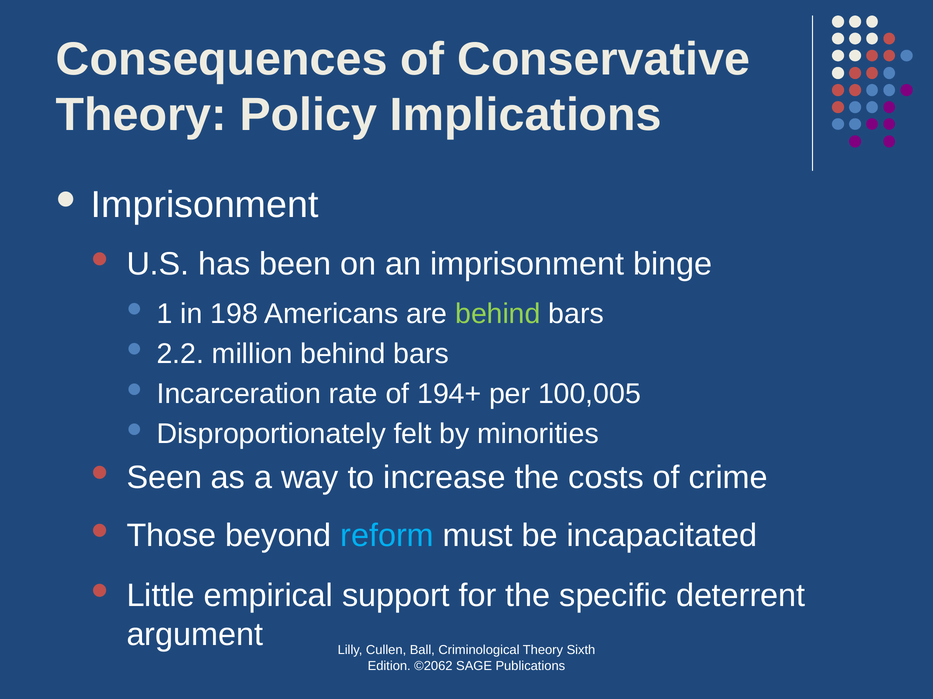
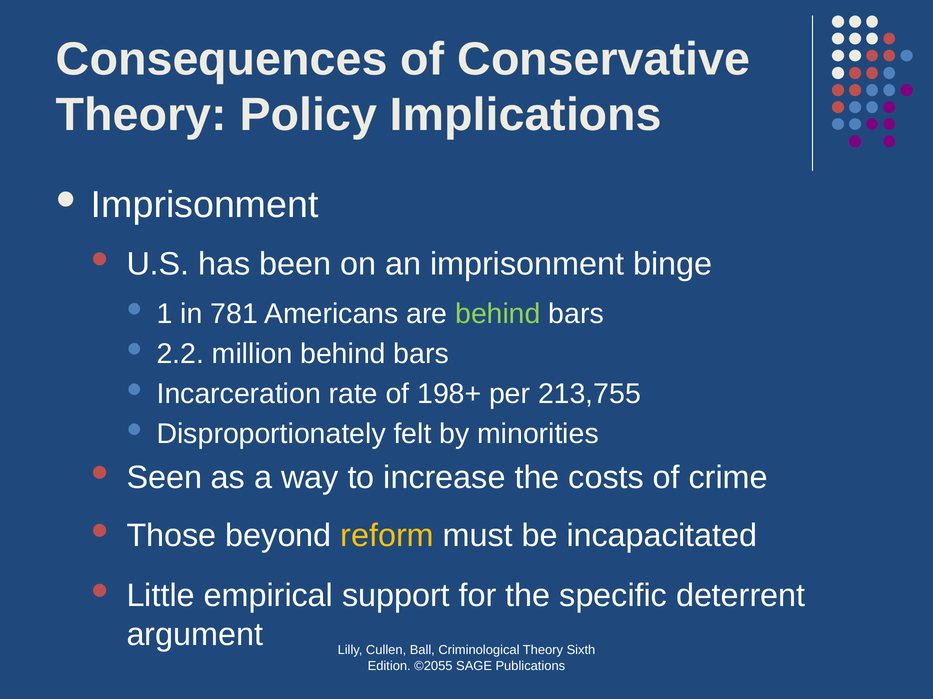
198: 198 -> 781 (234, 314)
194+: 194+ -> 198+ (449, 394)
100,005: 100,005 -> 213,755 (589, 394)
reform colour: light blue -> yellow (387, 536)
©2062: ©2062 -> ©2055 (433, 666)
